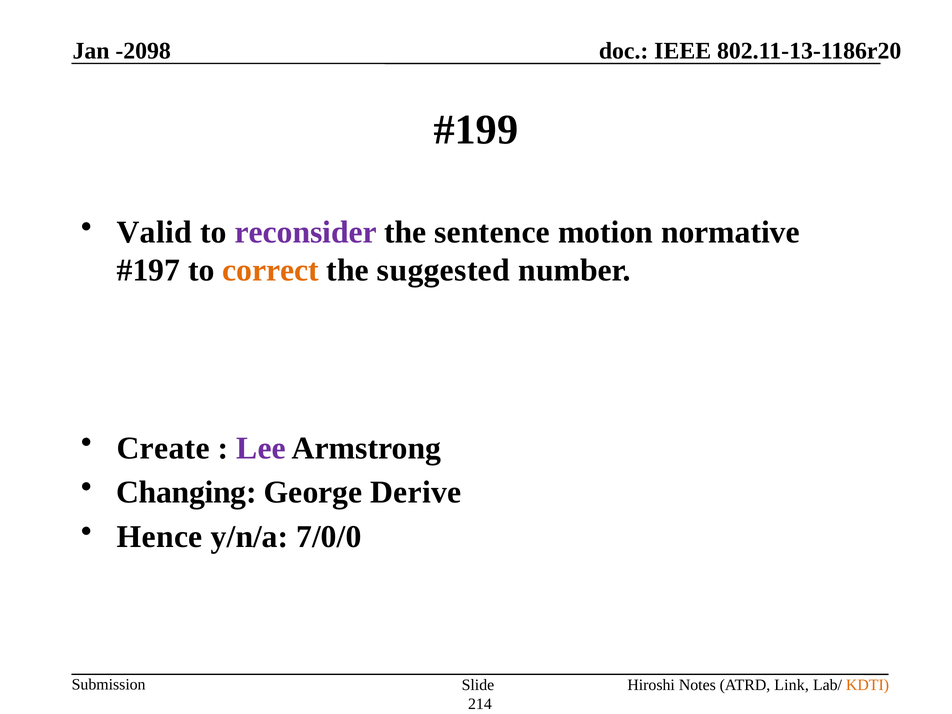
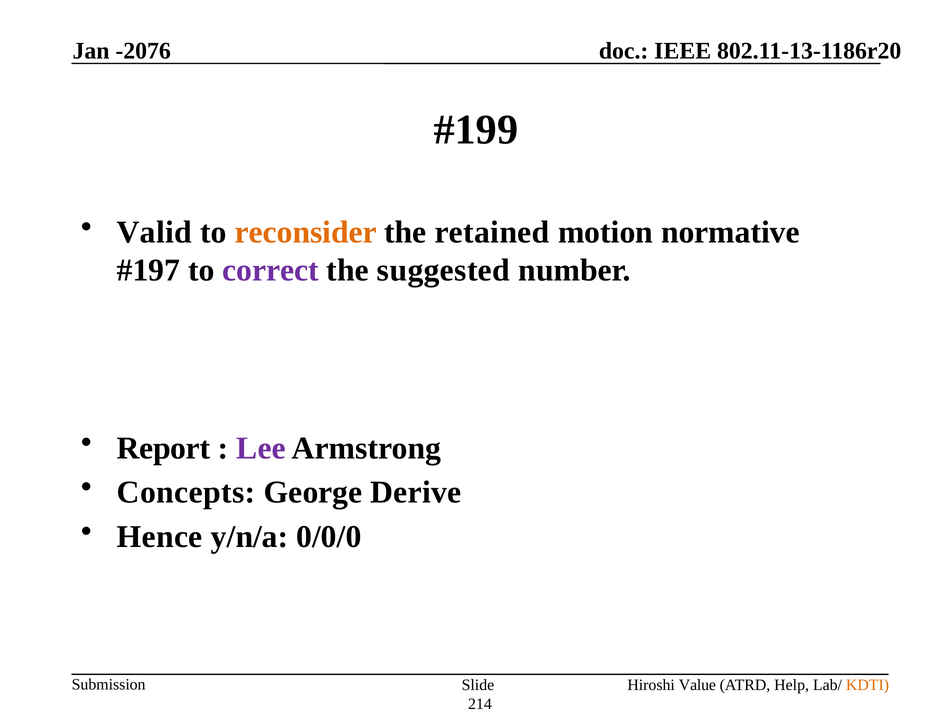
-2098: -2098 -> -2076 (143, 51)
reconsider colour: purple -> orange (306, 232)
sentence: sentence -> retained (492, 232)
correct colour: orange -> purple (271, 270)
Create: Create -> Report (164, 448)
Changing: Changing -> Concepts (186, 492)
7/0/0: 7/0/0 -> 0/0/0 (329, 537)
Notes: Notes -> Value (697, 685)
Link: Link -> Help (792, 685)
